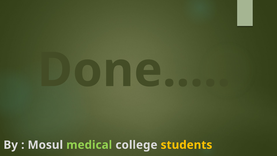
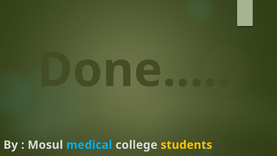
medical colour: light green -> light blue (89, 145)
